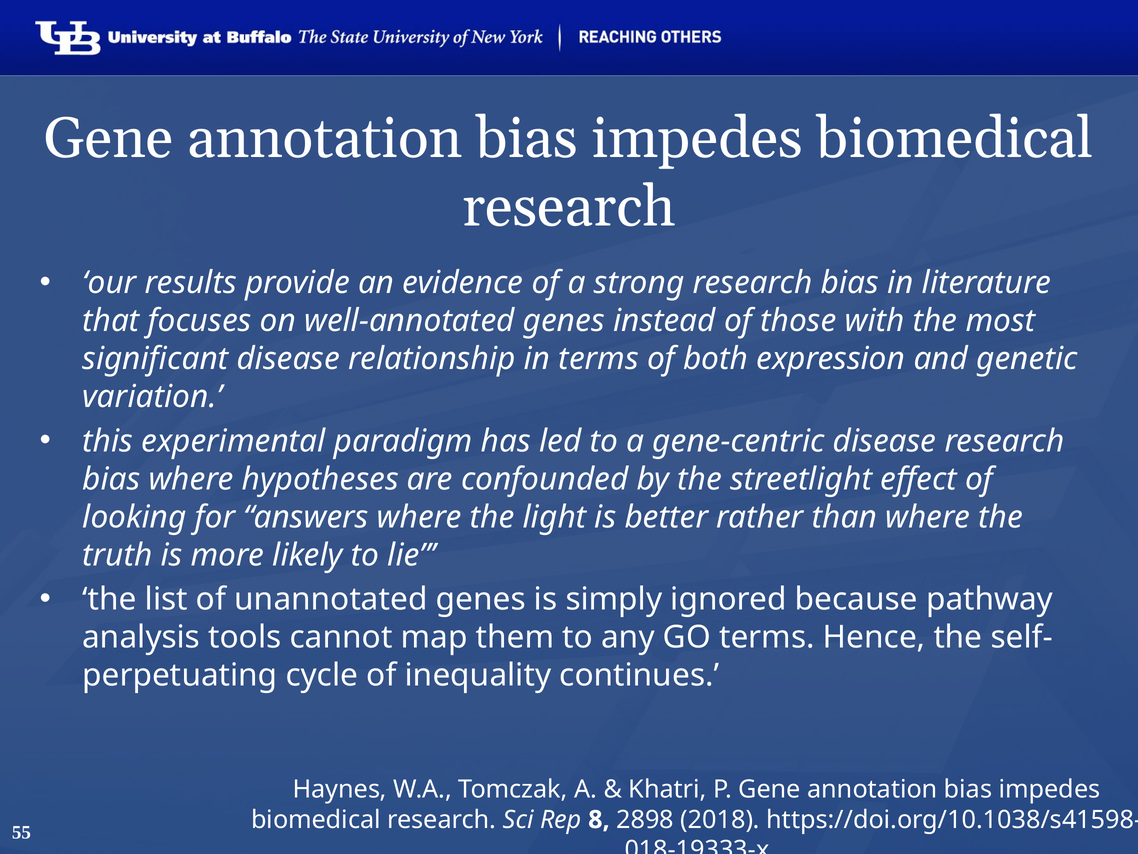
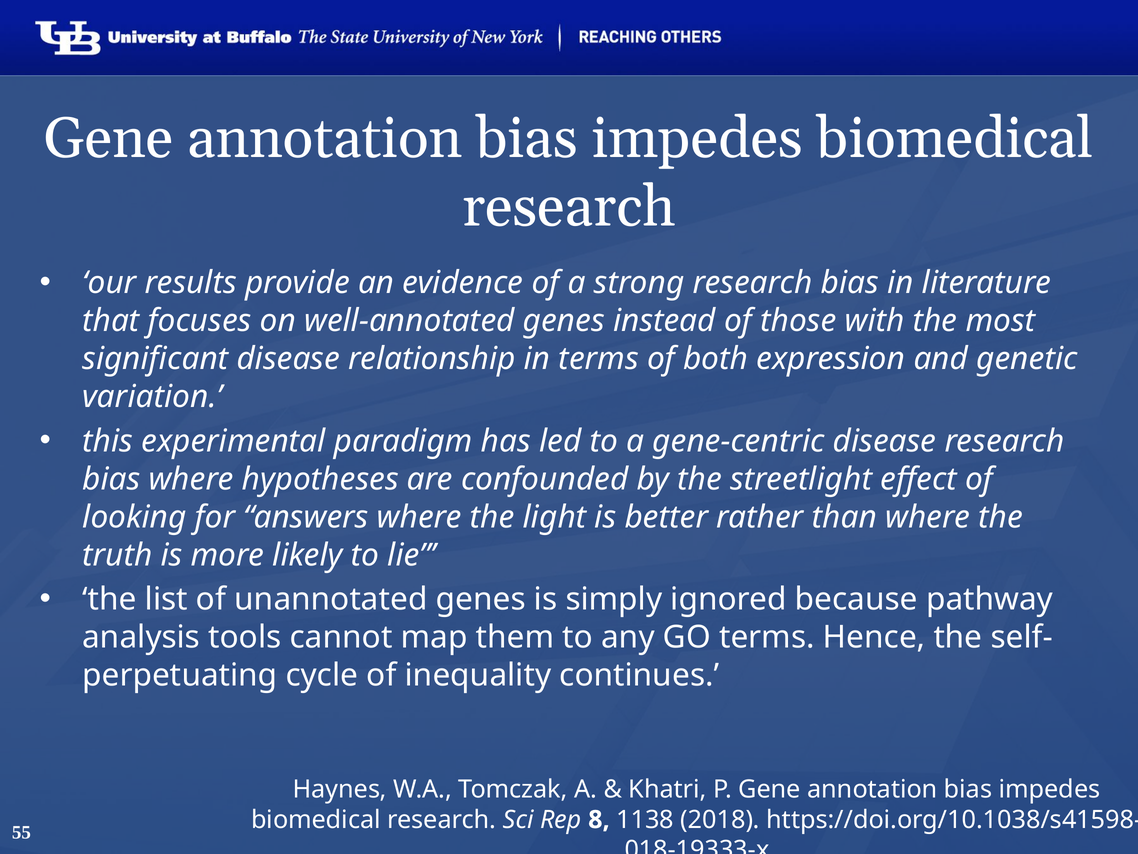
2898: 2898 -> 1138 (645, 819)
